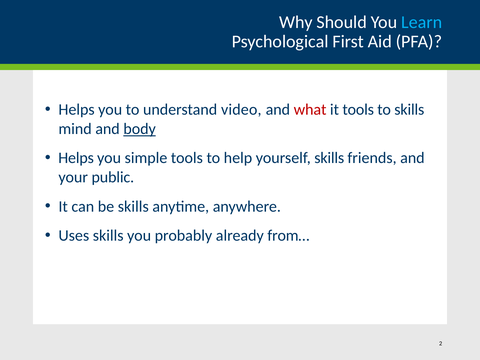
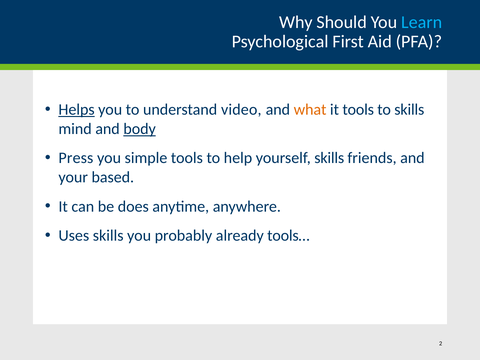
Helps underline: none -> present (77, 110)
what colour: red -> orange (310, 110)
Helps: Helps -> Press (76, 158)
public: public -> based (113, 177)
be skills: skills -> does (133, 206)
from…: from… -> tools… (288, 236)
